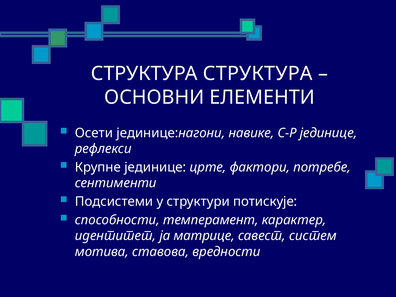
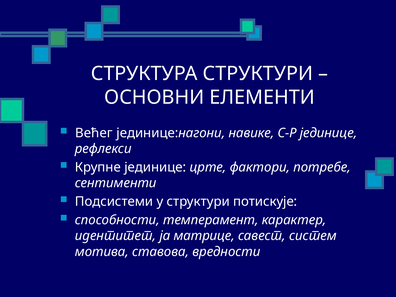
СТРУКТУРА СТРУКТУРА: СТРУКТУРА -> СТРУКТУРИ (258, 74)
Осети: Осети -> Већег (94, 133)
